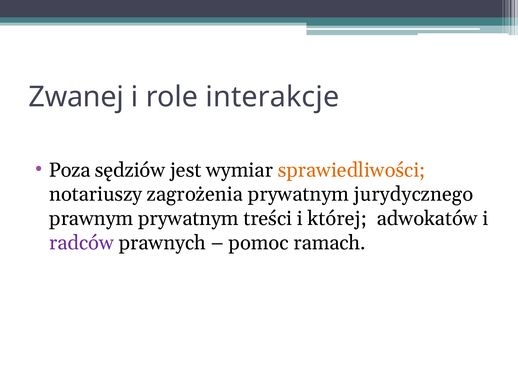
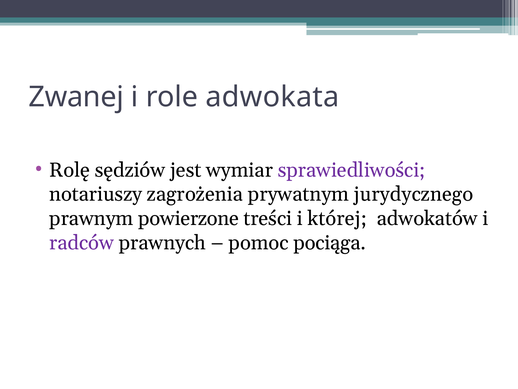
interakcje: interakcje -> adwokata (272, 97)
Poza: Poza -> Rolę (70, 170)
sprawiedliwości colour: orange -> purple (352, 170)
prawnym prywatnym: prywatnym -> powierzone (189, 218)
ramach: ramach -> pociąga (330, 242)
